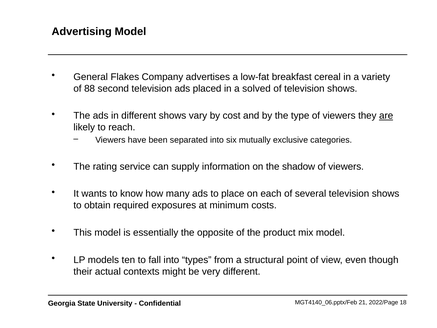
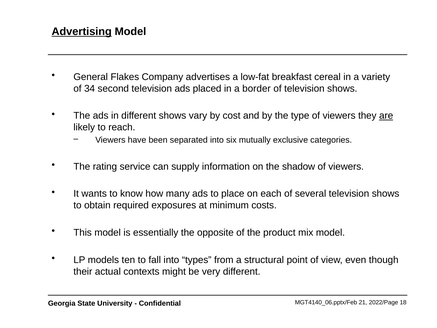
Advertising underline: none -> present (82, 32)
88: 88 -> 34 (90, 88)
solved: solved -> border (257, 88)
